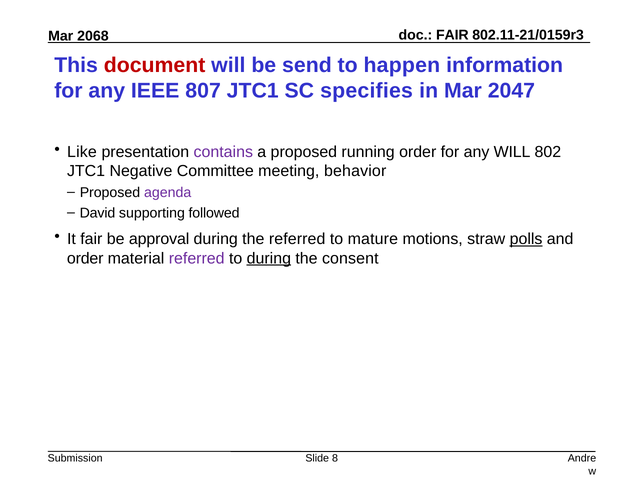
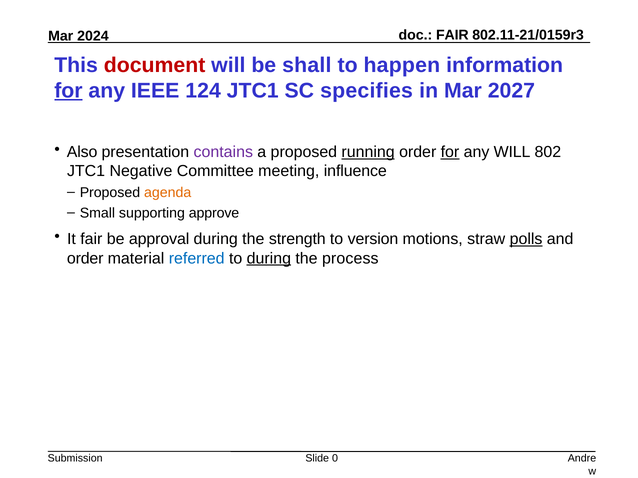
2068: 2068 -> 2024 (93, 36)
send: send -> shall (307, 65)
for underline: none -> present (68, 91)
807: 807 -> 124 (203, 91)
2047: 2047 -> 2027 (511, 91)
Like: Like -> Also (82, 152)
running underline: none -> present (368, 152)
for underline: none -> present (450, 152)
behavior: behavior -> influence (355, 171)
agenda colour: purple -> orange (168, 193)
David: David -> Small (97, 213)
followed: followed -> approve (214, 213)
the referred: referred -> strength (297, 239)
mature: mature -> version (373, 239)
referred colour: purple -> blue (197, 259)
consent: consent -> process (350, 259)
8: 8 -> 0 (335, 459)
